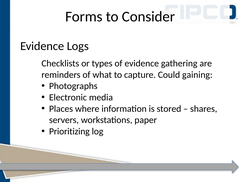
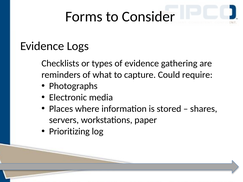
gaining: gaining -> require (197, 75)
